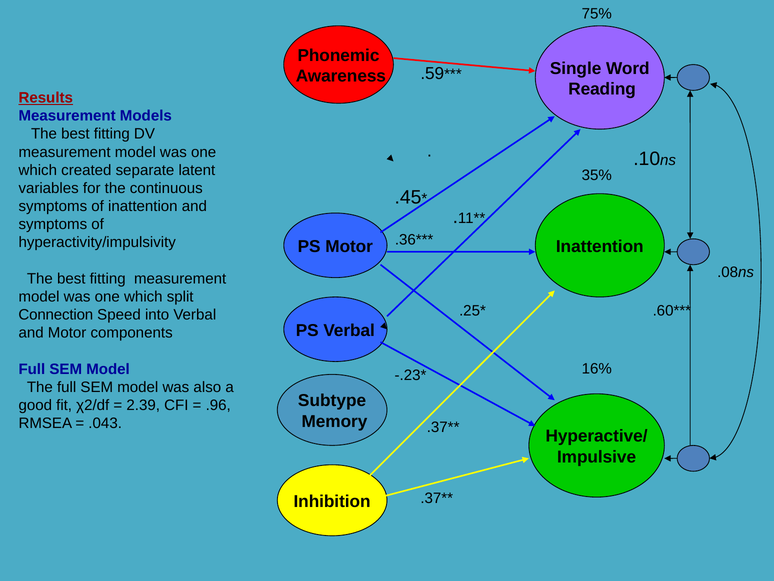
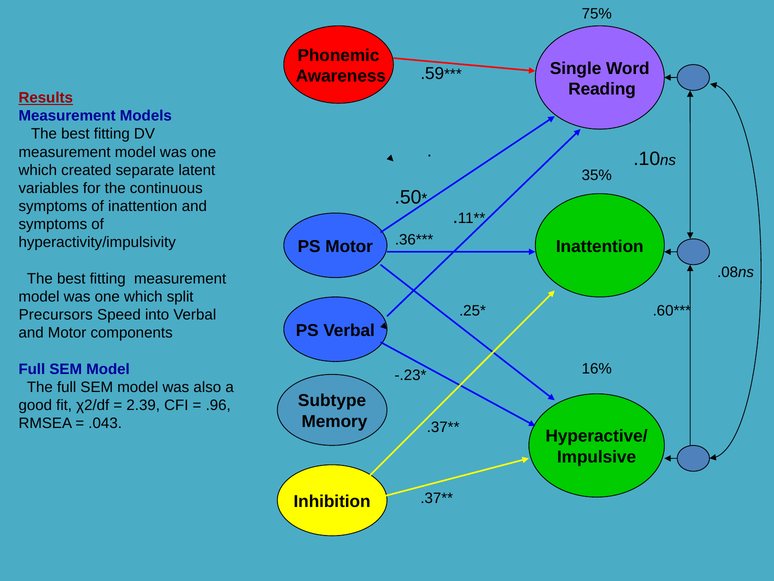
.45: .45 -> .50 (408, 197)
Connection: Connection -> Precursors (56, 315)
